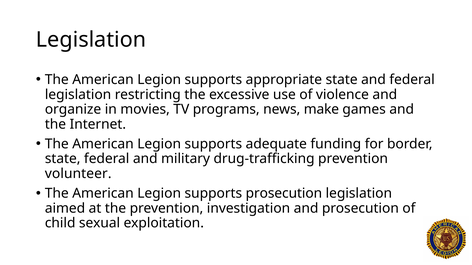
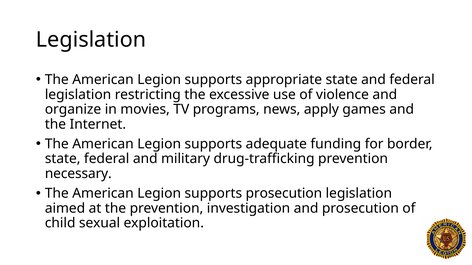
make: make -> apply (321, 110)
volunteer: volunteer -> necessary (78, 174)
